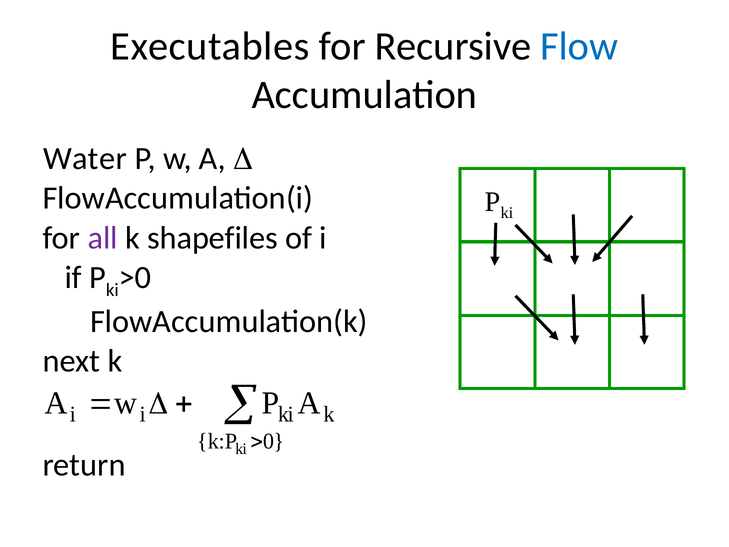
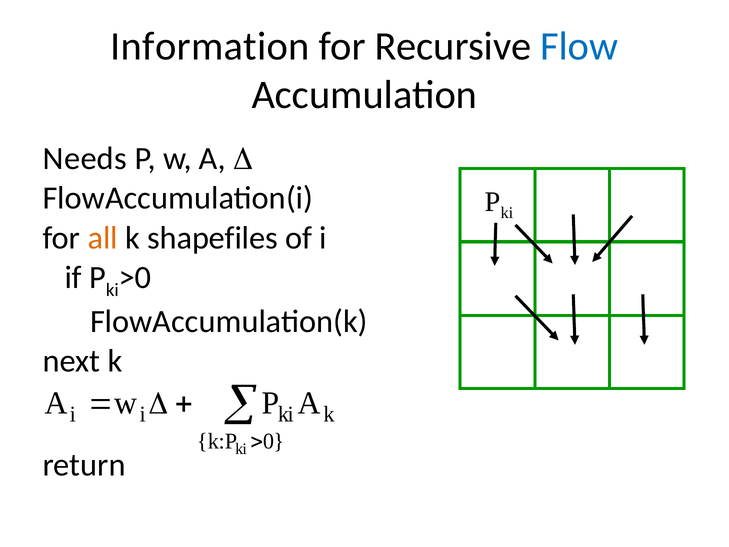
Executables: Executables -> Information (210, 46)
Water: Water -> Needs (85, 159)
all colour: purple -> orange (103, 238)
